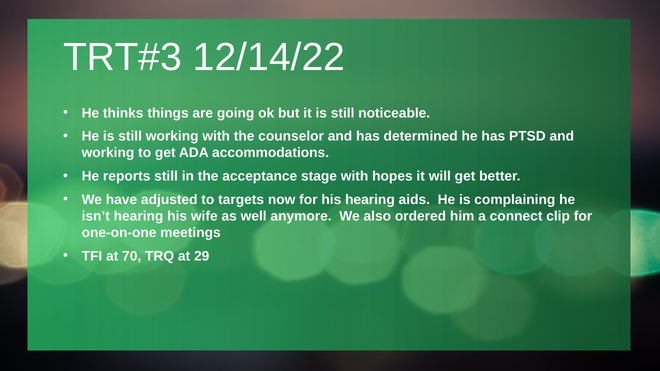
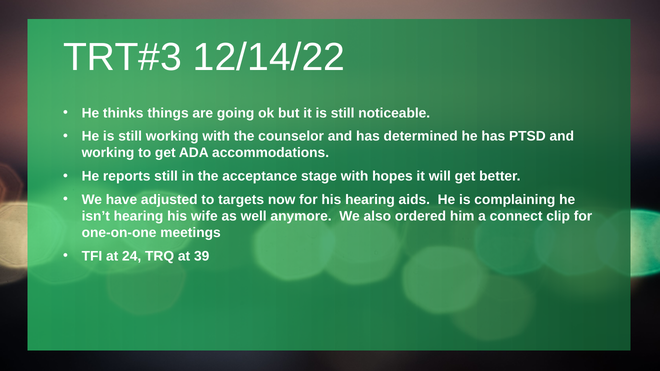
70: 70 -> 24 (132, 256)
29: 29 -> 39 (202, 256)
